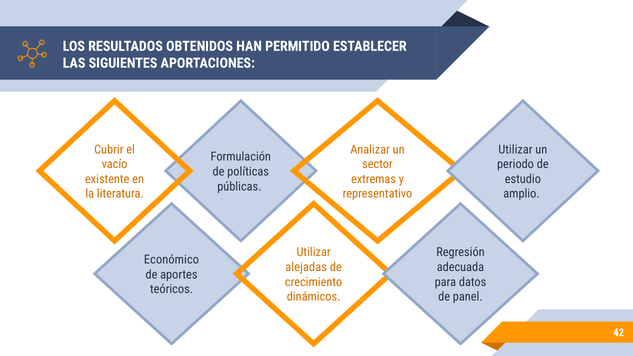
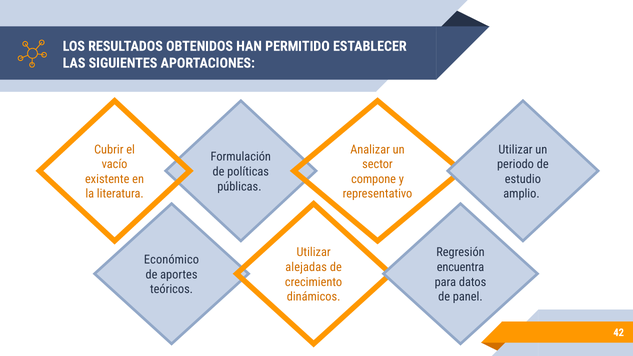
extremas: extremas -> compone (374, 179)
adecuada: adecuada -> encuentra (461, 267)
